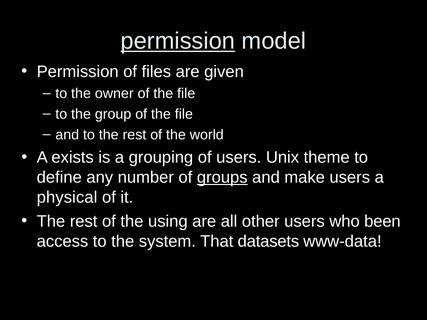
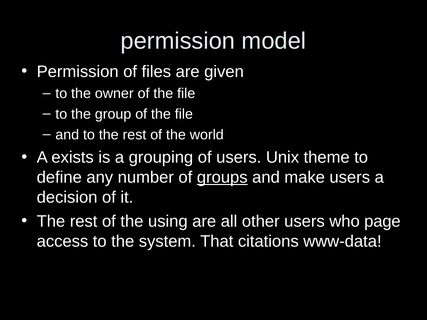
permission underline: present -> none (178, 41)
physical: physical -> decision (67, 197)
been: been -> page (382, 222)
datasets: datasets -> citations (268, 242)
